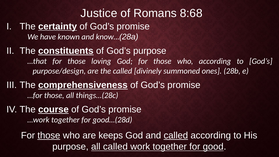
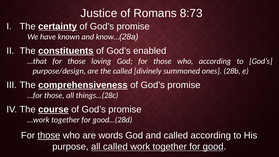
8:68: 8:68 -> 8:73 (191, 13)
God’s purpose: purpose -> enabled (150, 51)
keeps: keeps -> words (111, 135)
called underline: present -> none (176, 135)
